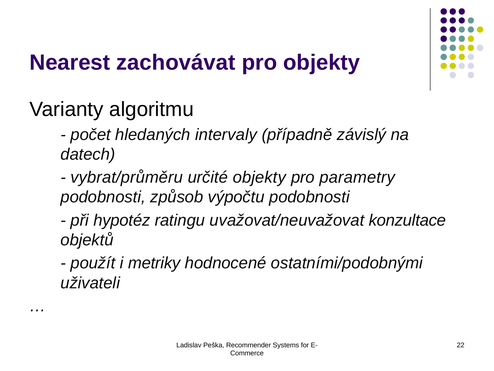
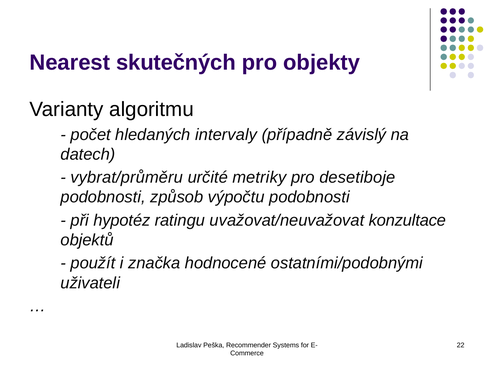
zachovávat: zachovávat -> skutečných (176, 62)
určité objekty: objekty -> metriky (259, 177)
parametry: parametry -> desetiboje (357, 177)
metriky: metriky -> značka (154, 263)
